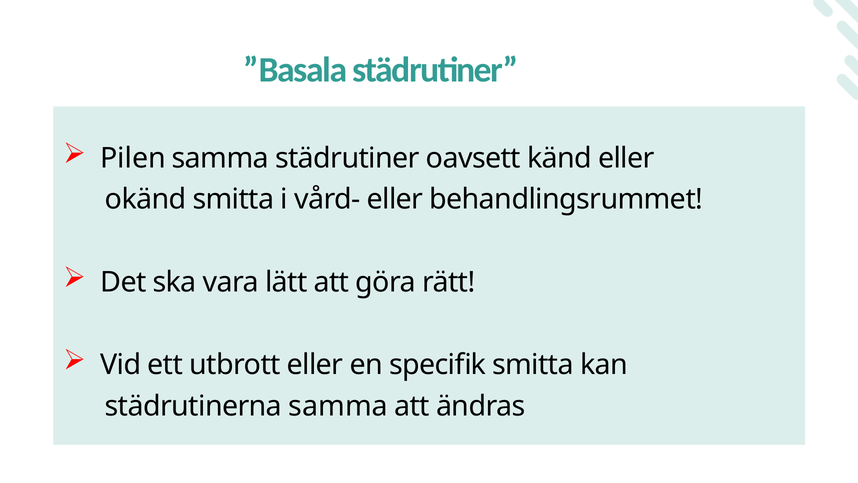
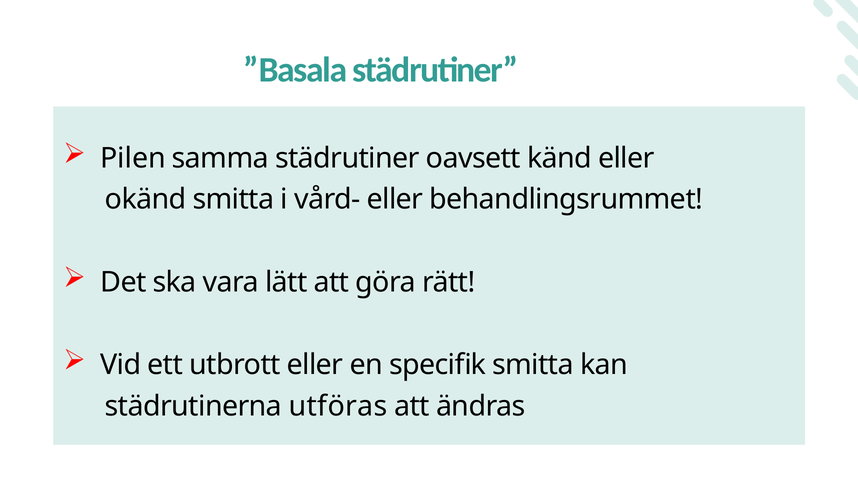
städrutinerna samma: samma -> utföras (338, 406)
